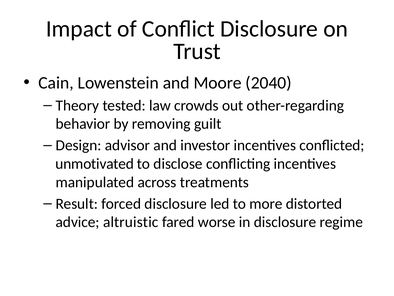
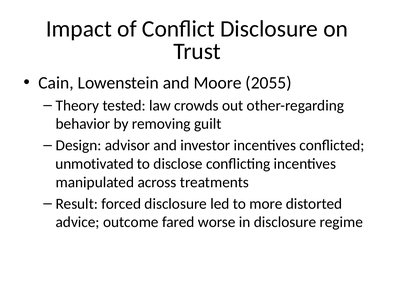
2040: 2040 -> 2055 (269, 83)
altruistic: altruistic -> outcome (131, 222)
